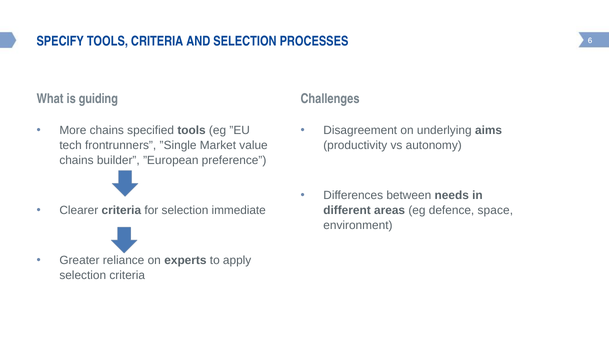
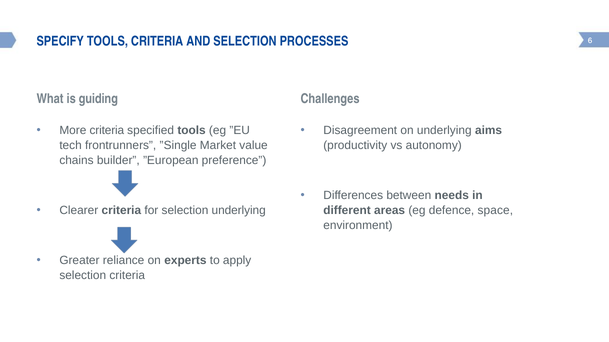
More chains: chains -> criteria (107, 131)
selection immediate: immediate -> underlying (239, 211)
